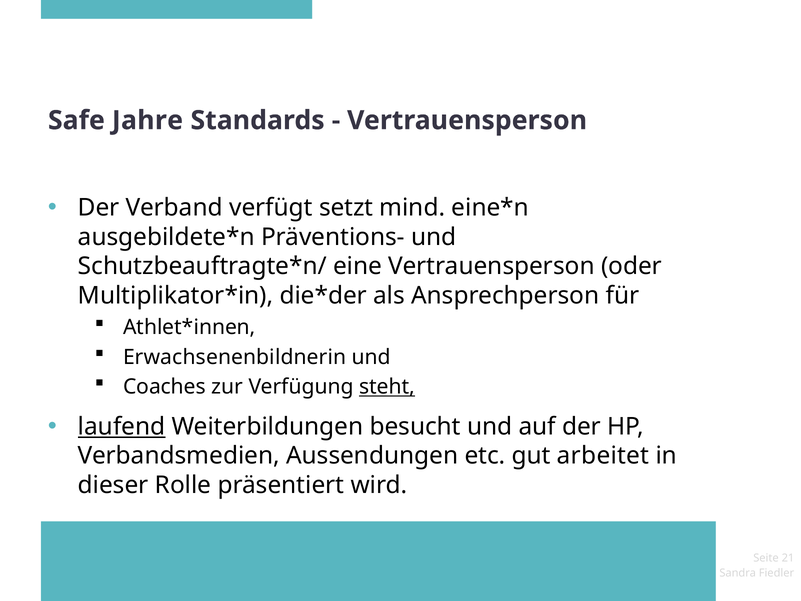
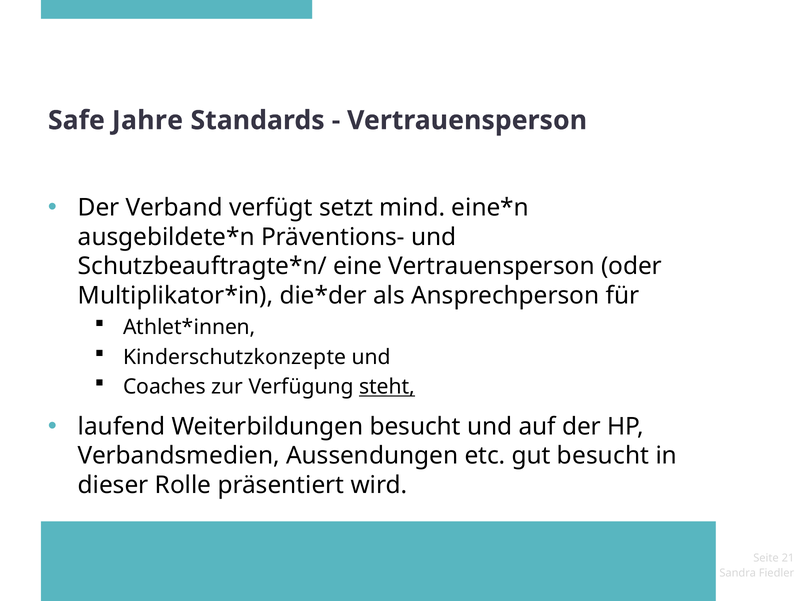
Erwachsenenbildnerin: Erwachsenenbildnerin -> Kinderschutzkonzepte (235, 357)
laufend underline: present -> none (122, 426)
gut arbeitet: arbeitet -> besucht (603, 456)
